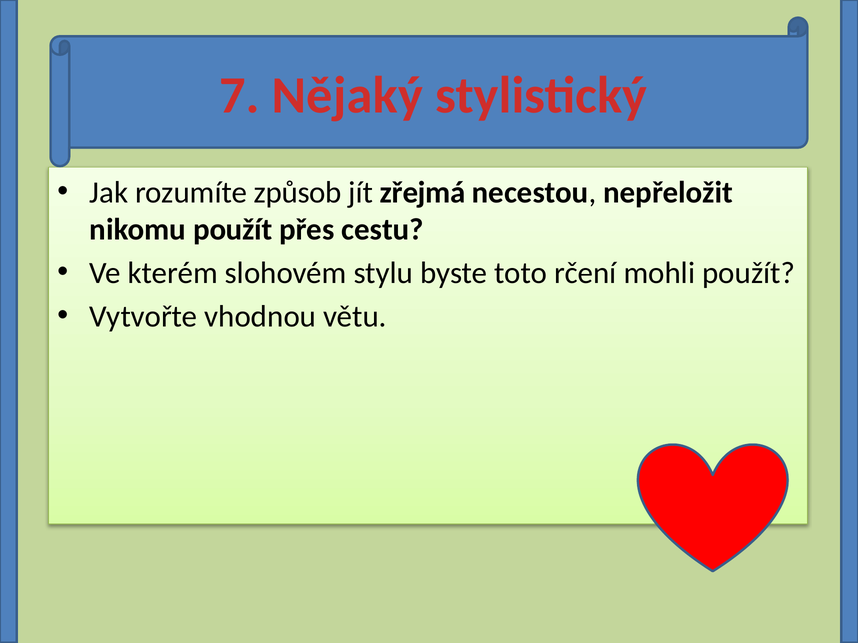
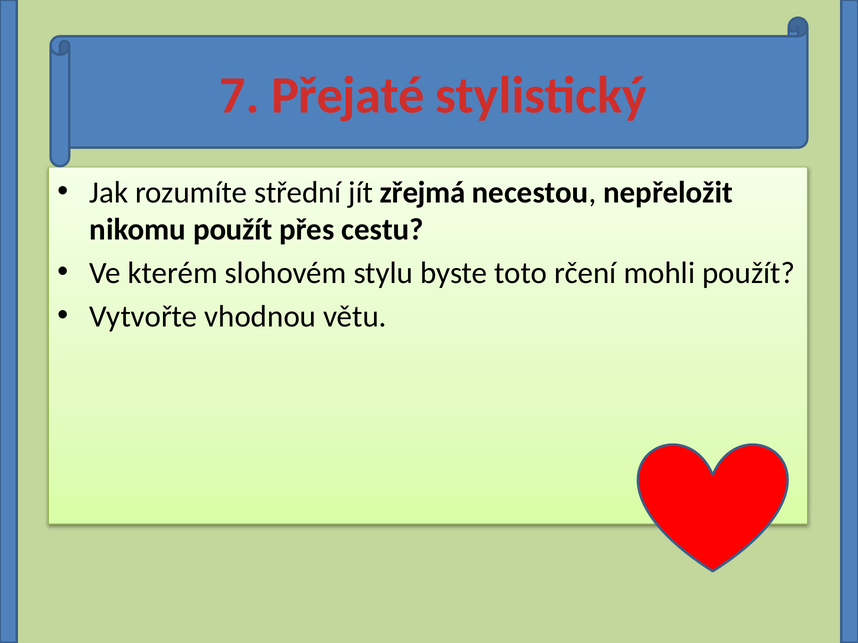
Nějaký: Nějaký -> Přejaté (348, 96)
způsob: způsob -> střední (298, 192)
